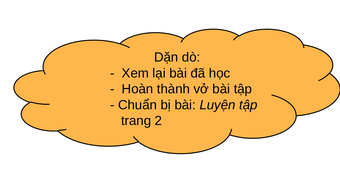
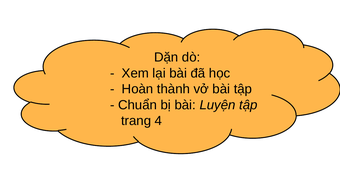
2: 2 -> 4 (158, 121)
